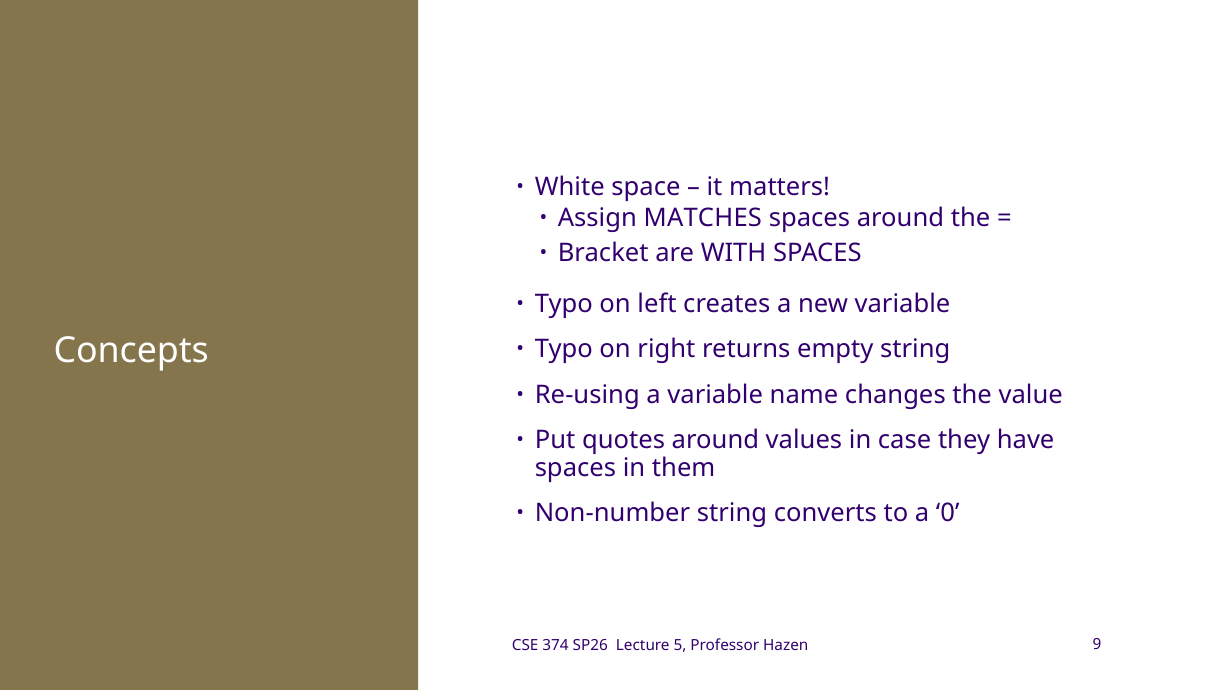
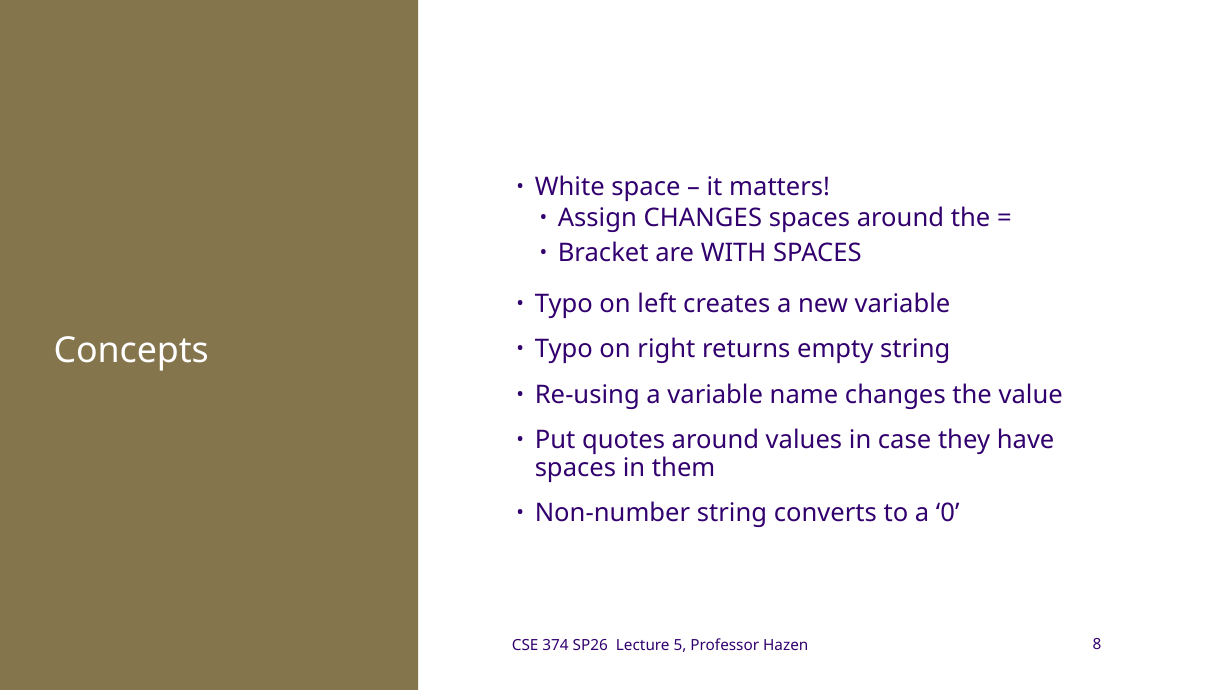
Assign MATCHES: MATCHES -> CHANGES (703, 218)
9: 9 -> 8 (1097, 645)
